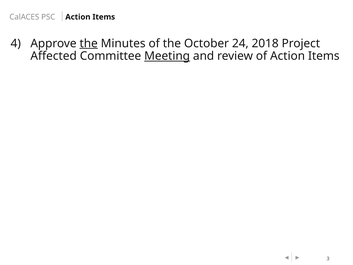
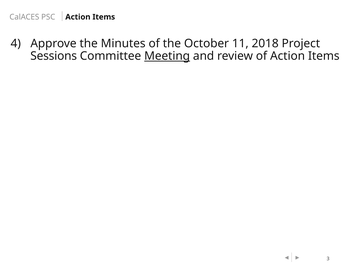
the underline: present -> none (89, 43)
24: 24 -> 11 (240, 43)
Affected: Affected -> Sessions (54, 56)
